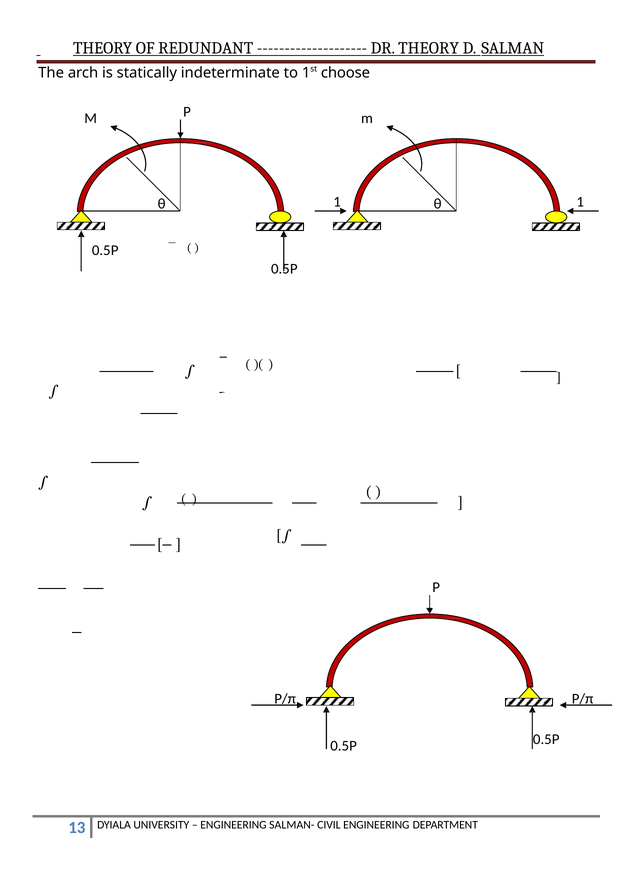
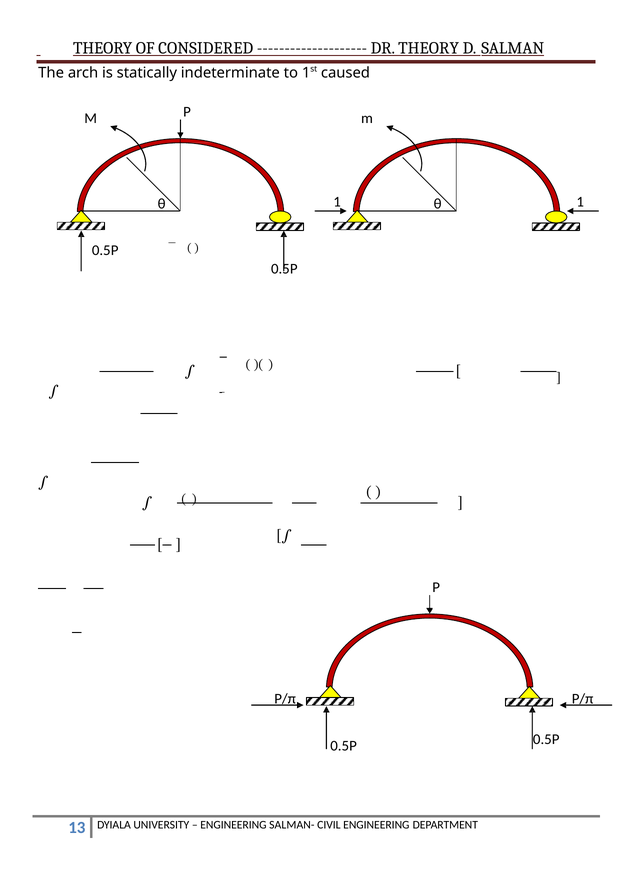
REDUNDANT: REDUNDANT -> CONSIDERED (206, 48)
choose: choose -> caused (345, 73)
